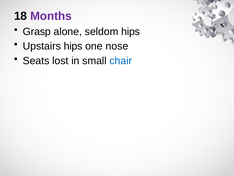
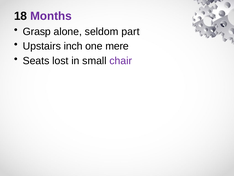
seldom hips: hips -> part (130, 32)
Upstairs hips: hips -> inch (73, 46)
nose: nose -> mere (117, 46)
chair colour: blue -> purple (121, 61)
